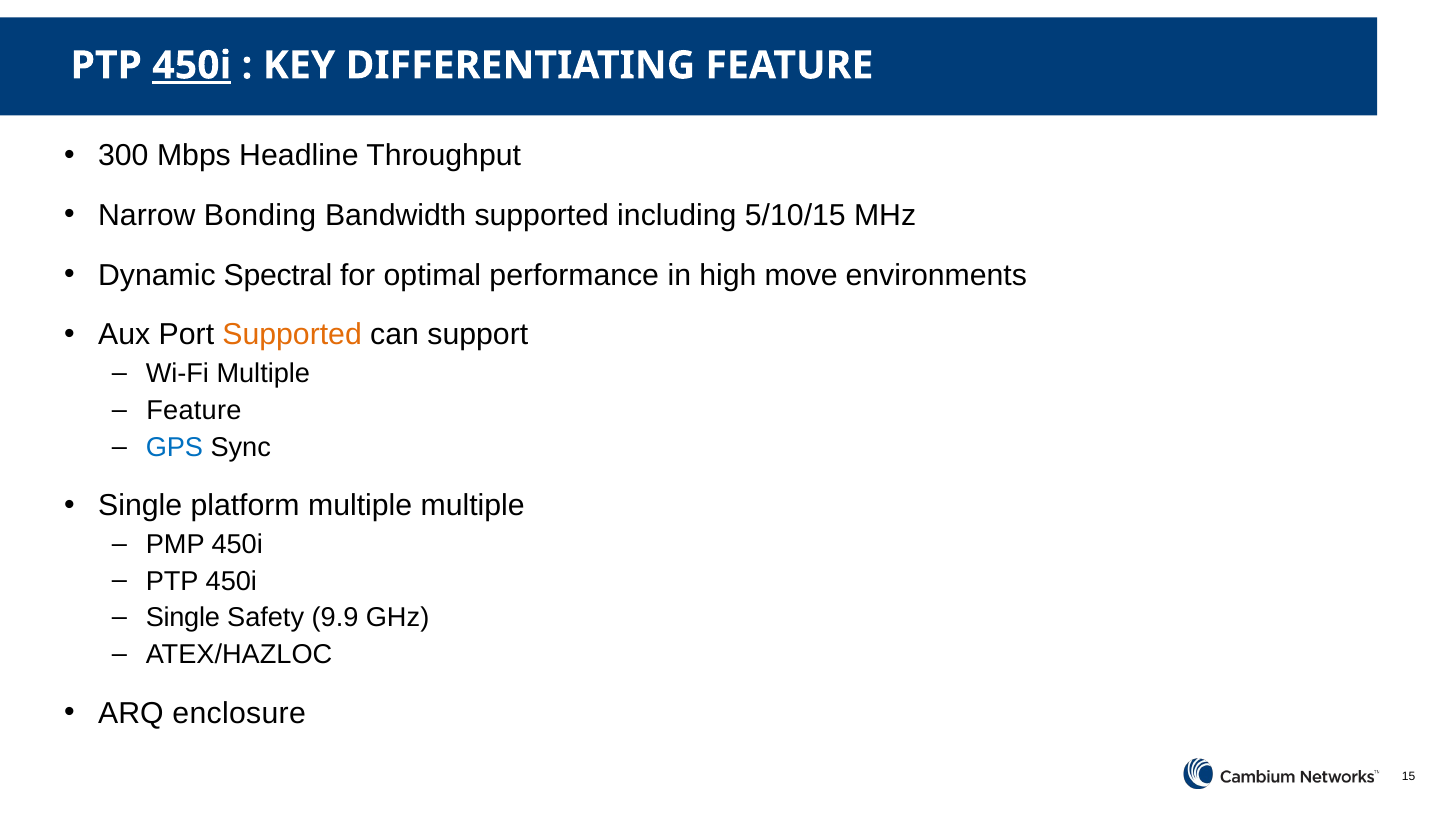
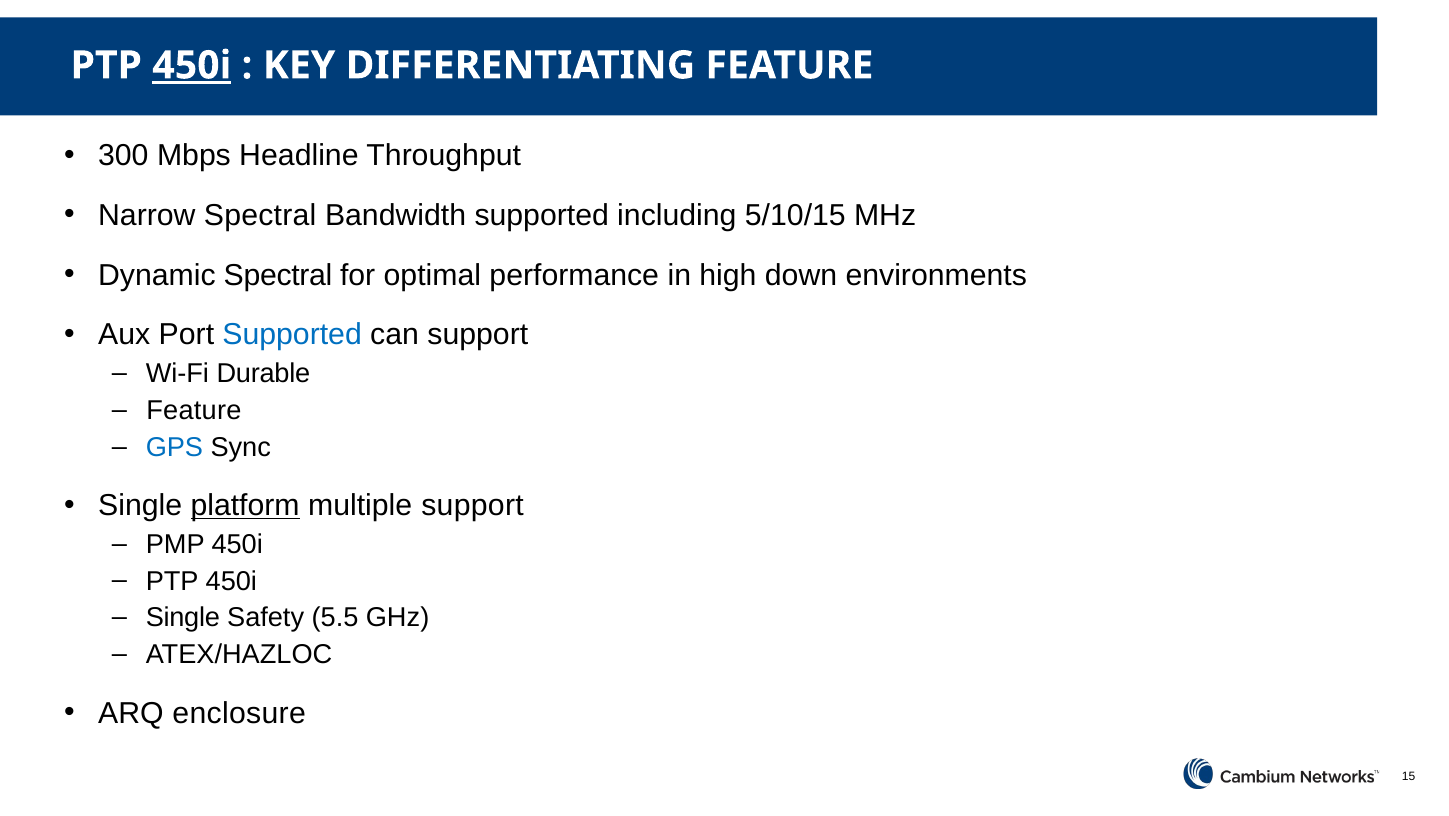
Narrow Bonding: Bonding -> Spectral (260, 215)
move: move -> down (801, 275)
Supported colour: orange -> blue (292, 335)
Wi-Fi Multiple: Multiple -> Durable (263, 373)
platform underline: none -> present (245, 505)
multiple multiple: multiple -> support (473, 505)
9.9: 9.9 -> 5.5 (335, 617)
